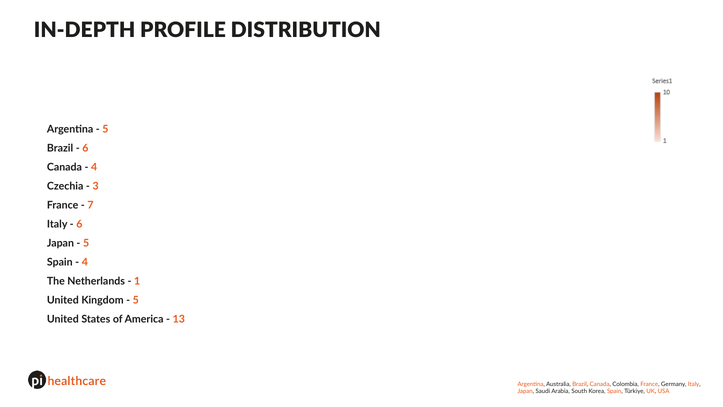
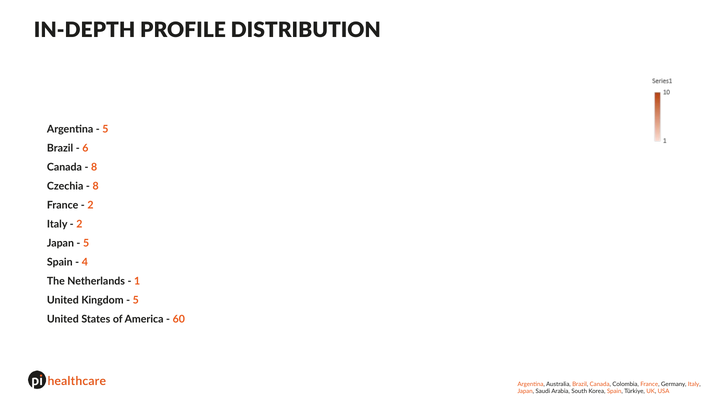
4: 4 -> 8 (94, 167)
3: 3 -> 8 (96, 186)
7: 7 -> 2 (91, 205)
6: 6 -> 2 (79, 224)
13: 13 -> 60 (179, 319)
